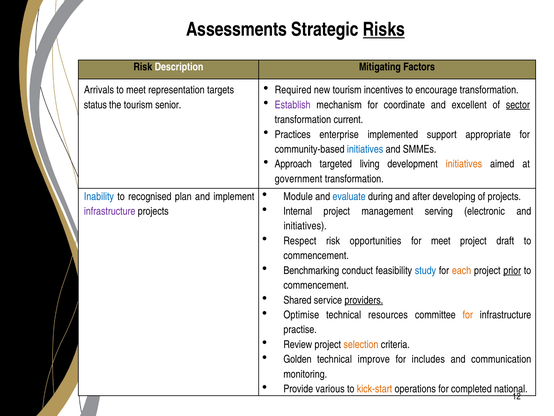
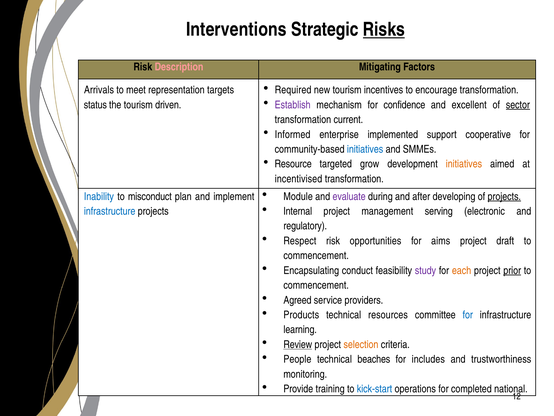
Assessments: Assessments -> Interventions (236, 29)
Description colour: white -> pink (179, 67)
coordinate: coordinate -> confidence (404, 105)
senior: senior -> driven (168, 105)
Practices: Practices -> Informed (293, 134)
appropriate: appropriate -> cooperative (488, 134)
Approach: Approach -> Resource (293, 164)
living: living -> grow (370, 164)
government: government -> incentivised (298, 179)
evaluate colour: blue -> purple (349, 196)
projects underline: none -> present (504, 196)
recognised: recognised -> misconduct (150, 196)
infrastructure colour: purple -> blue (110, 211)
initiatives: initiatives -> regulatory (305, 226)
for meet: meet -> aims (441, 241)
Benchmarking: Benchmarking -> Encapsulating (311, 270)
study colour: blue -> purple (425, 270)
Shared: Shared -> Agreed (297, 300)
providers underline: present -> none (364, 300)
Optimise: Optimise -> Products (301, 315)
for colour: orange -> blue (468, 315)
practise: practise -> learning (300, 329)
Review underline: none -> present (298, 344)
Golden: Golden -> People (297, 359)
improve: improve -> beaches (374, 359)
communication: communication -> trustworthiness (501, 359)
various: various -> training (330, 388)
kick-start colour: orange -> blue (374, 388)
